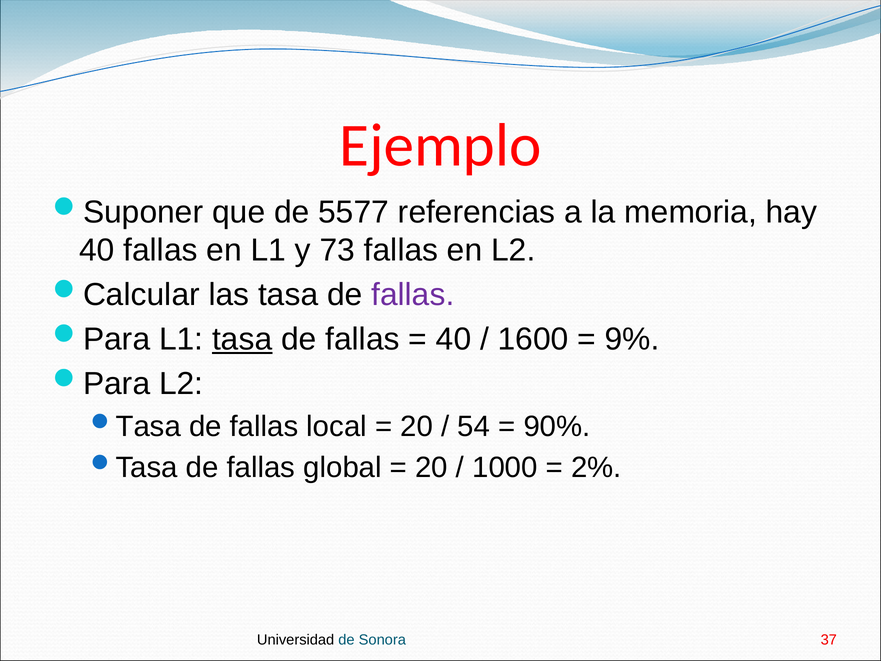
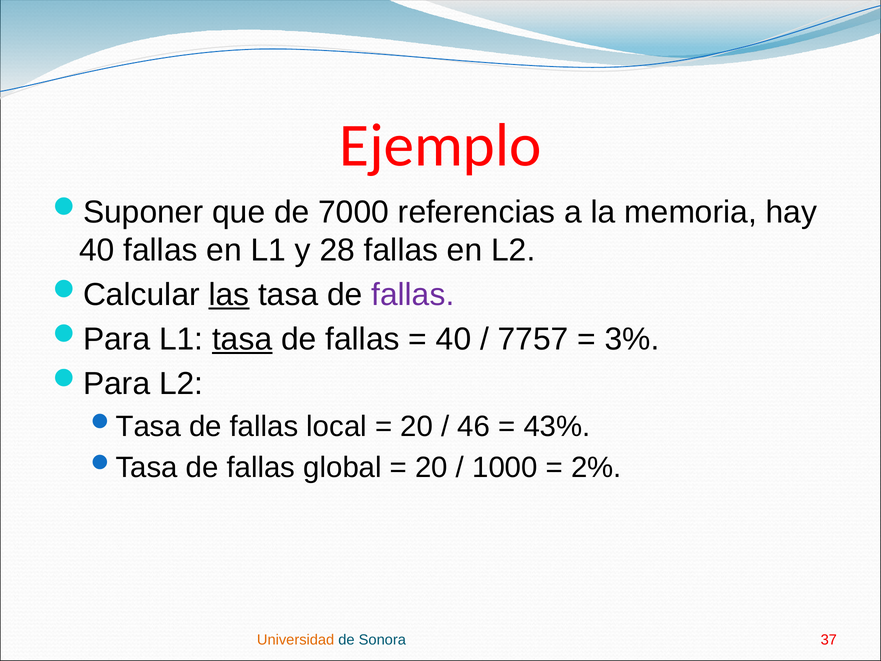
5577: 5577 -> 7000 (354, 212)
73: 73 -> 28 (337, 250)
las underline: none -> present (229, 295)
1600: 1600 -> 7757 (533, 339)
9%: 9% -> 3% (632, 339)
54: 54 -> 46 (474, 426)
90%: 90% -> 43% (557, 426)
Universidad colour: black -> orange (296, 640)
